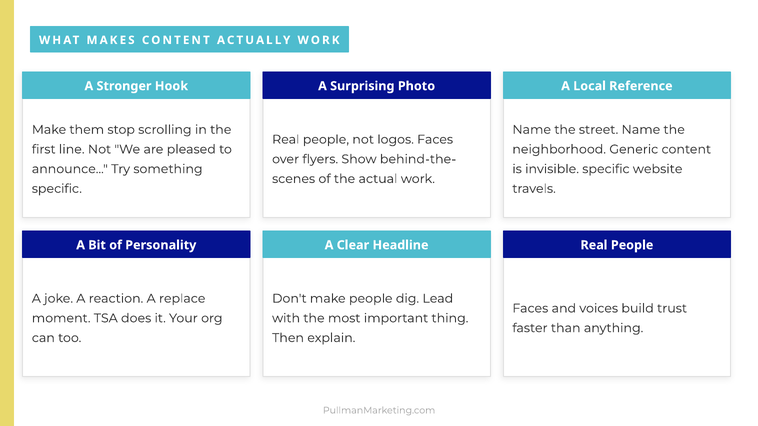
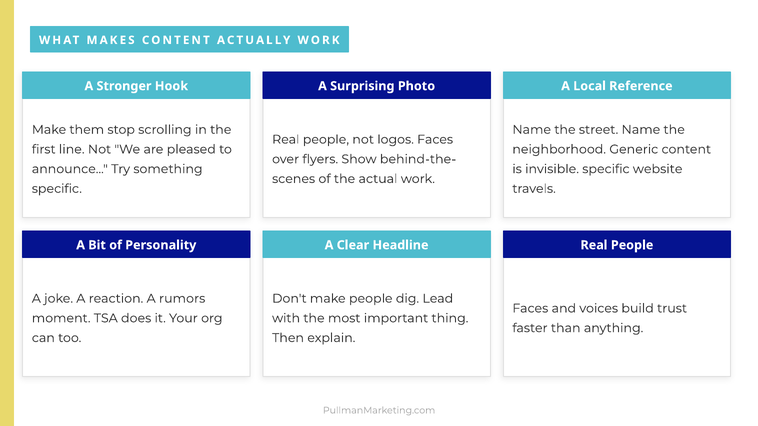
replace: replace -> rumors (182, 299)
